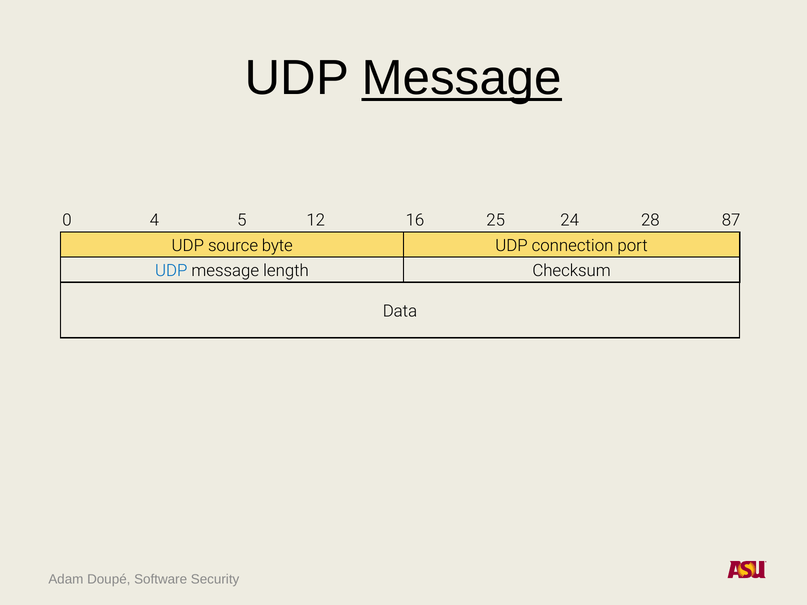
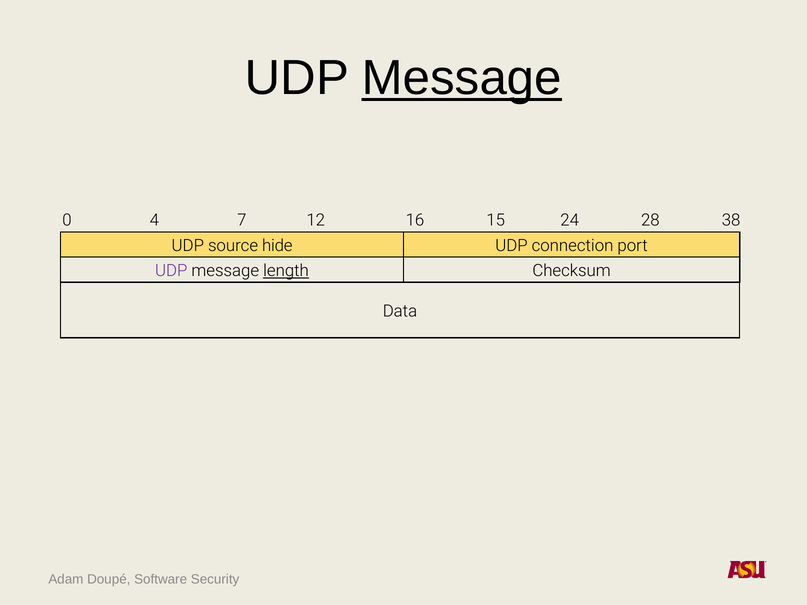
5: 5 -> 7 (242, 220)
25: 25 -> 15 (496, 220)
87: 87 -> 38 (731, 220)
byte: byte -> hide (277, 246)
UDP colour: blue -> purple (171, 271)
length underline: none -> present (286, 271)
